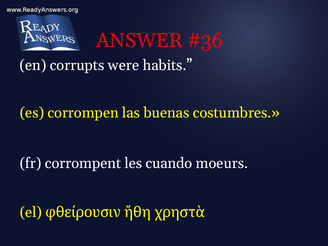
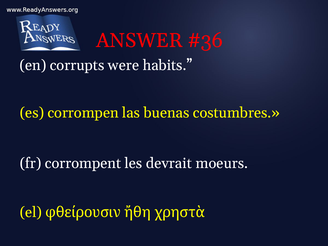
cuando: cuando -> devrait (169, 163)
